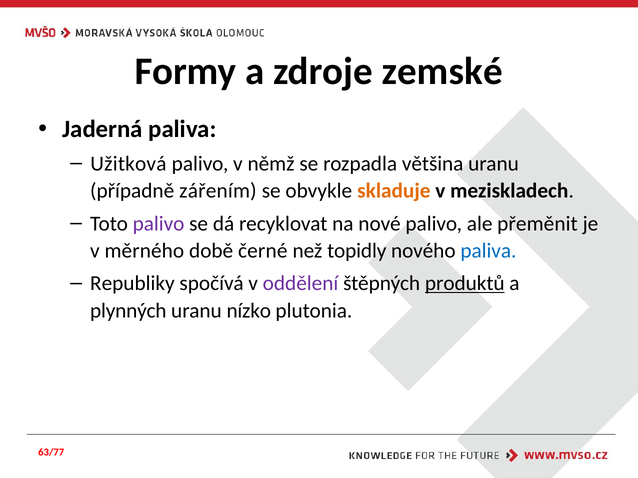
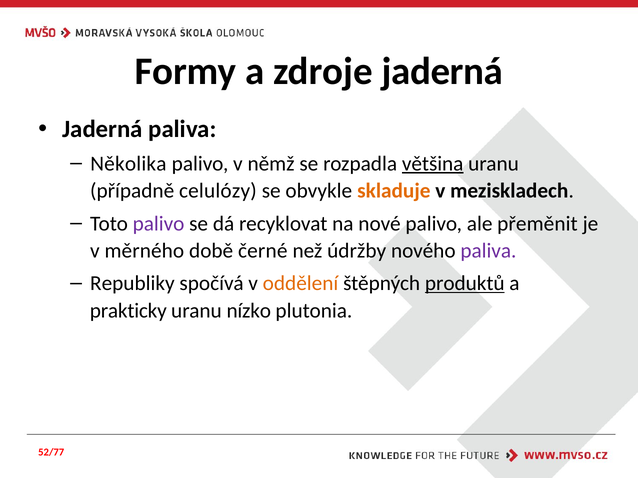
zdroje zemské: zemské -> jaderná (442, 71)
Užitková: Užitková -> Několika (128, 164)
většina underline: none -> present (433, 164)
zářením: zářením -> celulózy (218, 191)
topidly: topidly -> údržby (357, 251)
paliva colour: blue -> purple (488, 251)
oddělení colour: purple -> orange (301, 284)
plynných: plynných -> prakticky (128, 311)
63/77: 63/77 -> 52/77 (51, 453)
